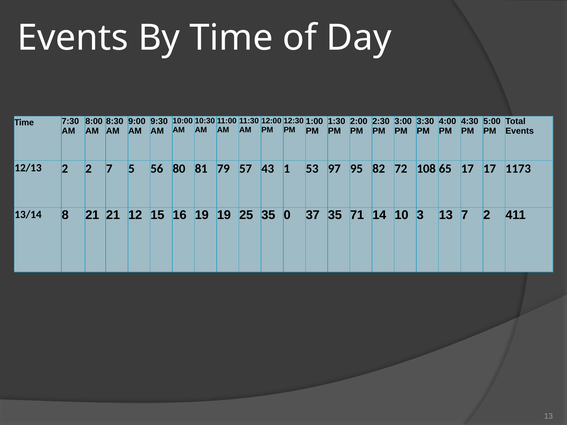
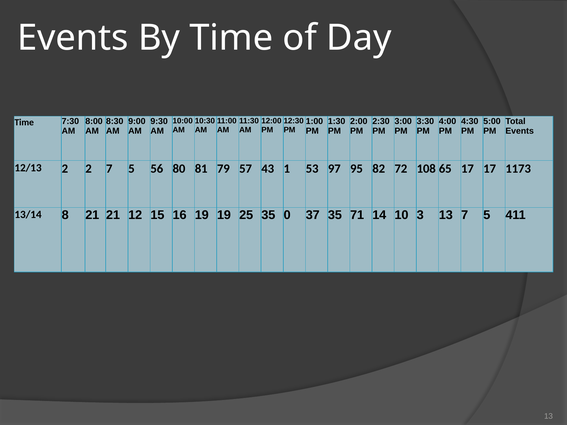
13 7 2: 2 -> 5 (487, 215)
